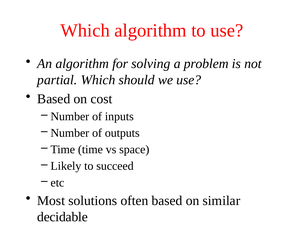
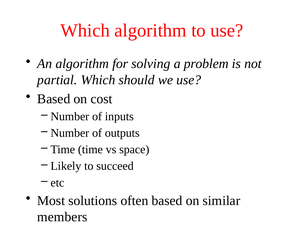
decidable: decidable -> members (62, 217)
